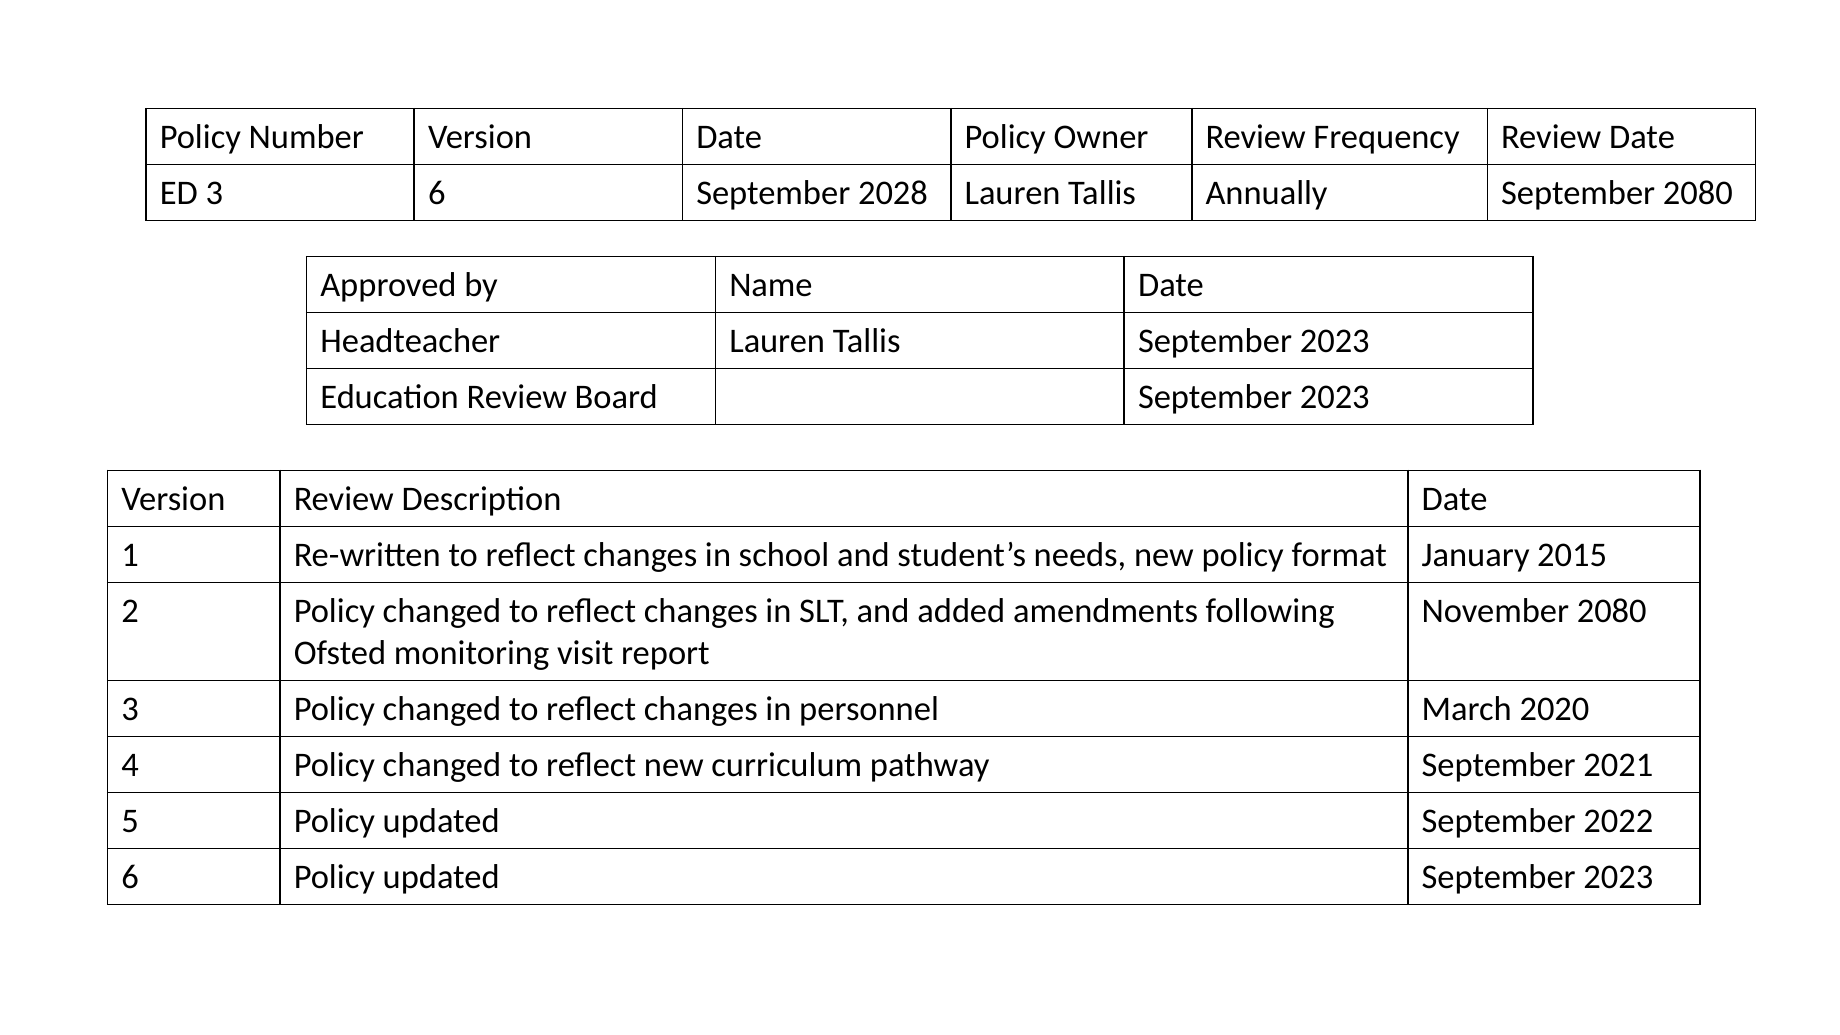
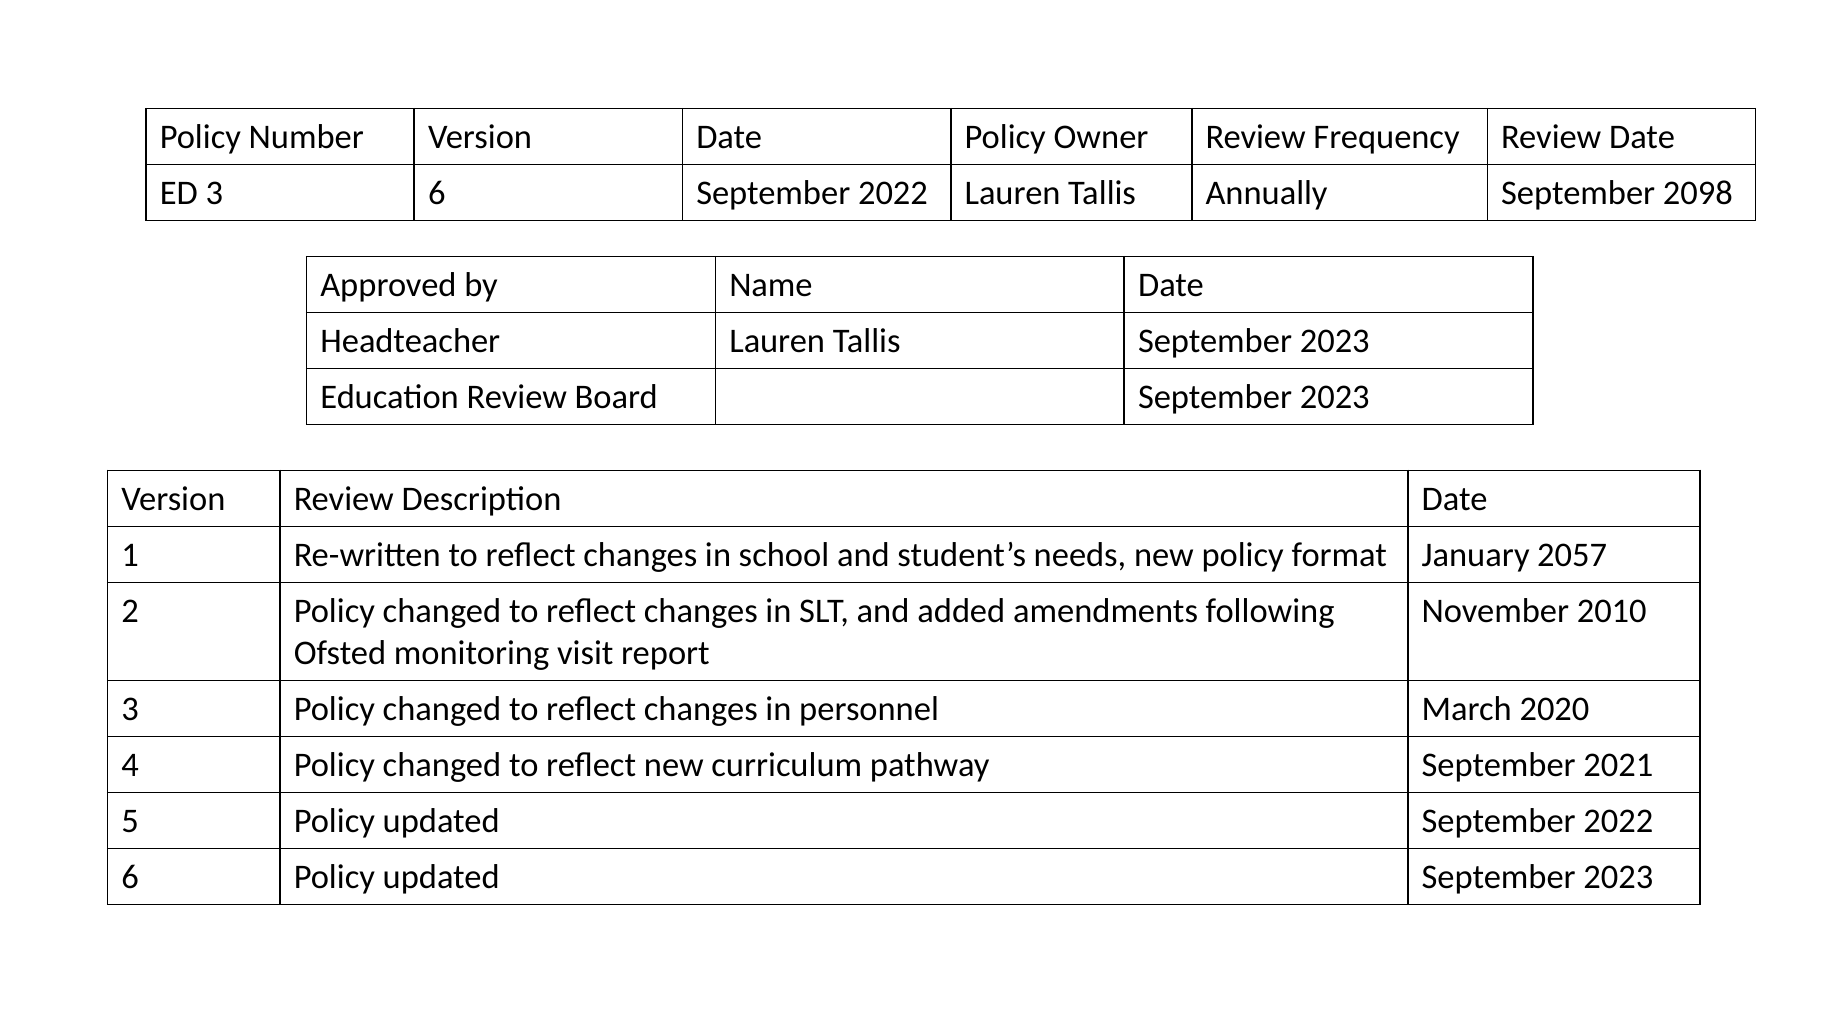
6 September 2028: 2028 -> 2022 (893, 193)
September 2080: 2080 -> 2098 (1698, 193)
2015: 2015 -> 2057 (1572, 555)
November 2080: 2080 -> 2010 (1612, 611)
